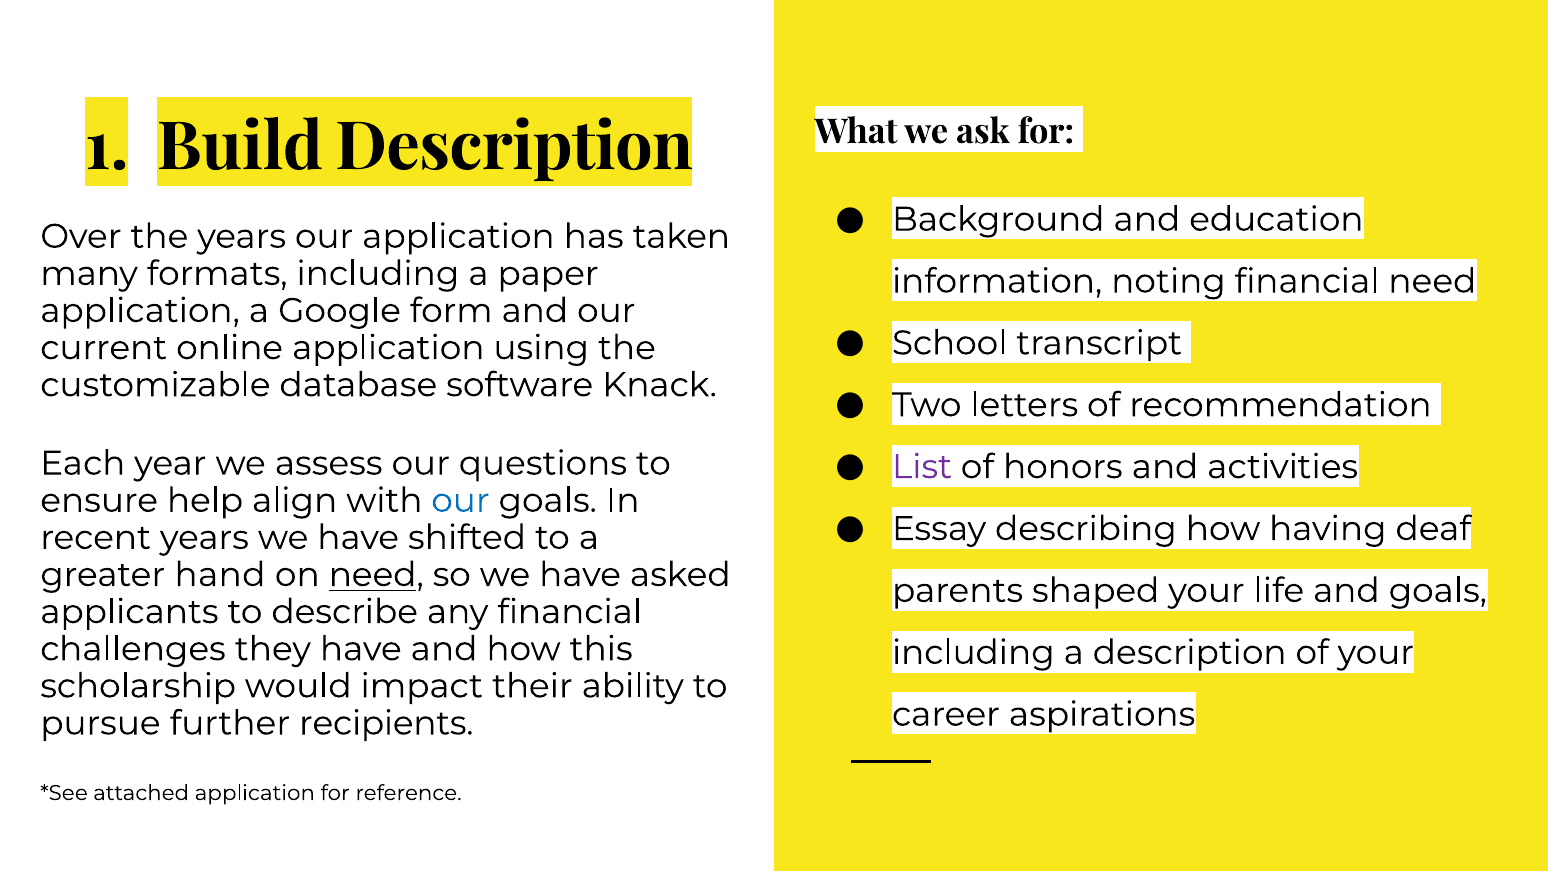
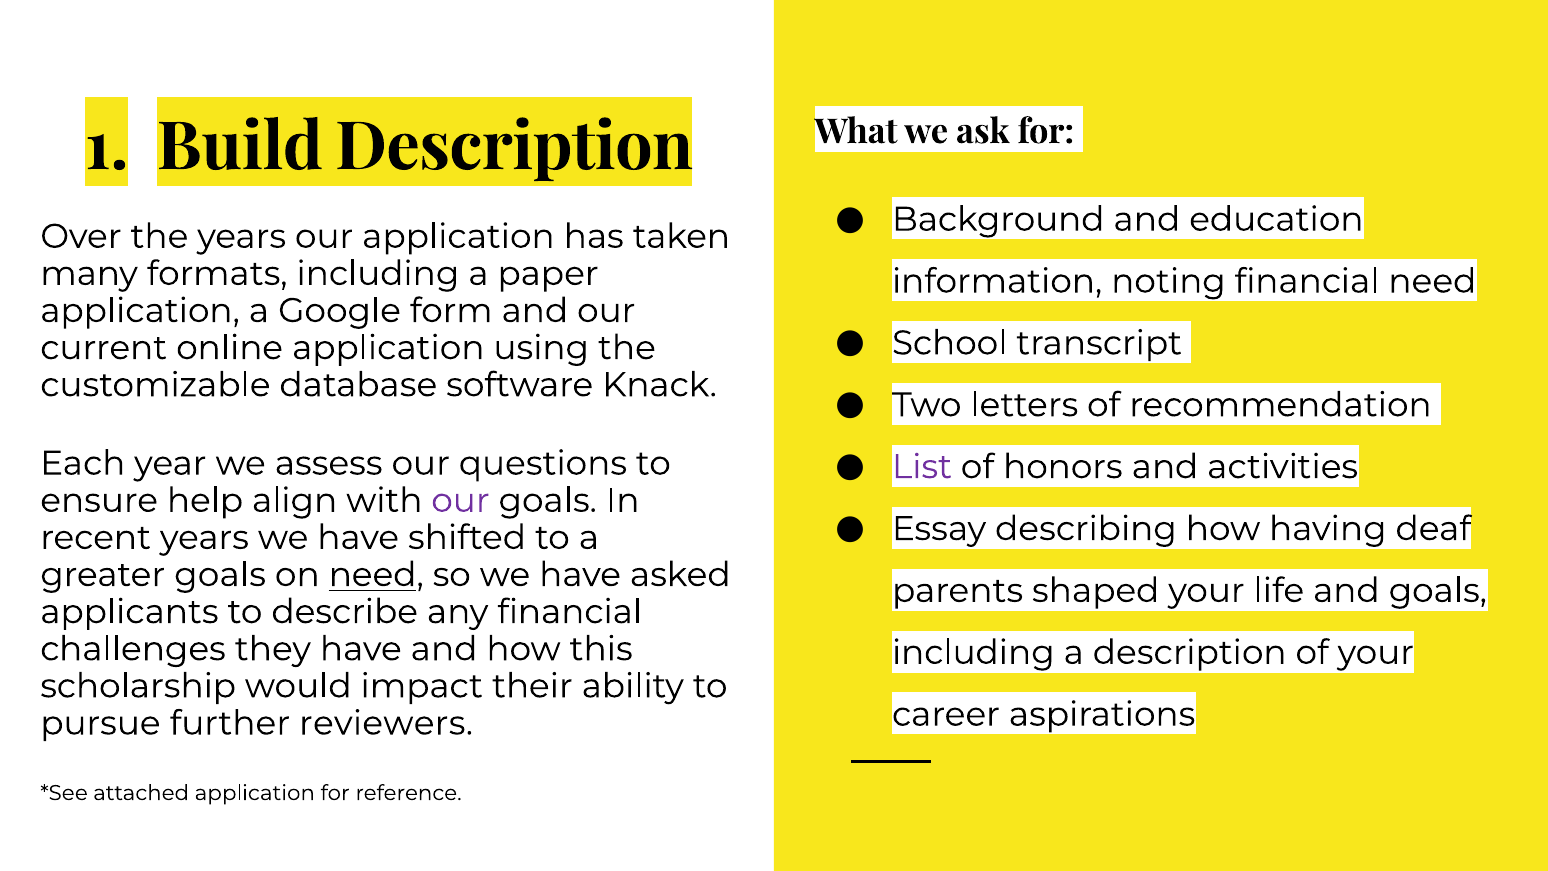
our colour: blue -> purple (460, 500)
greater hand: hand -> goals (220, 575)
recipients: recipients -> reviewers (386, 723)
